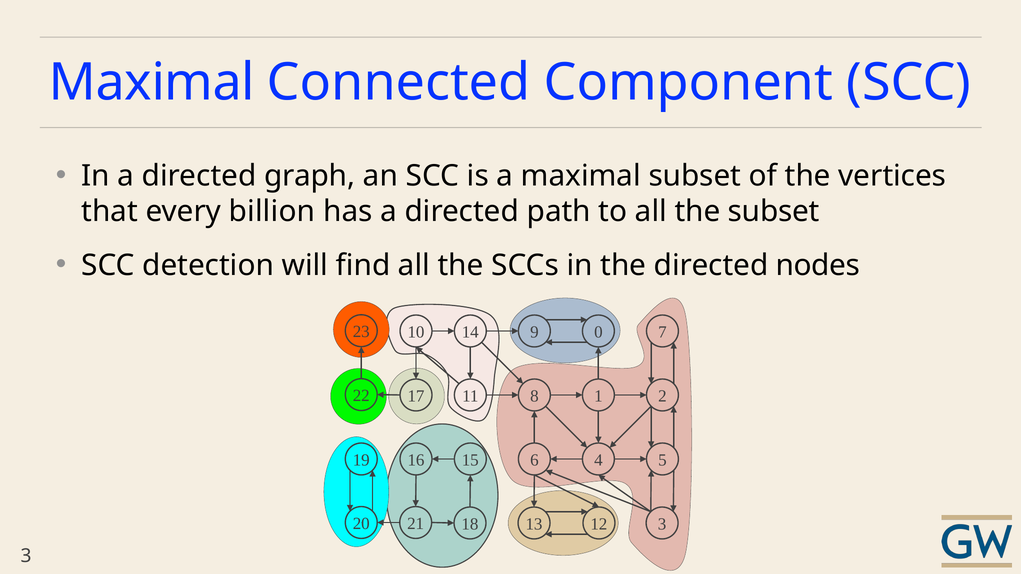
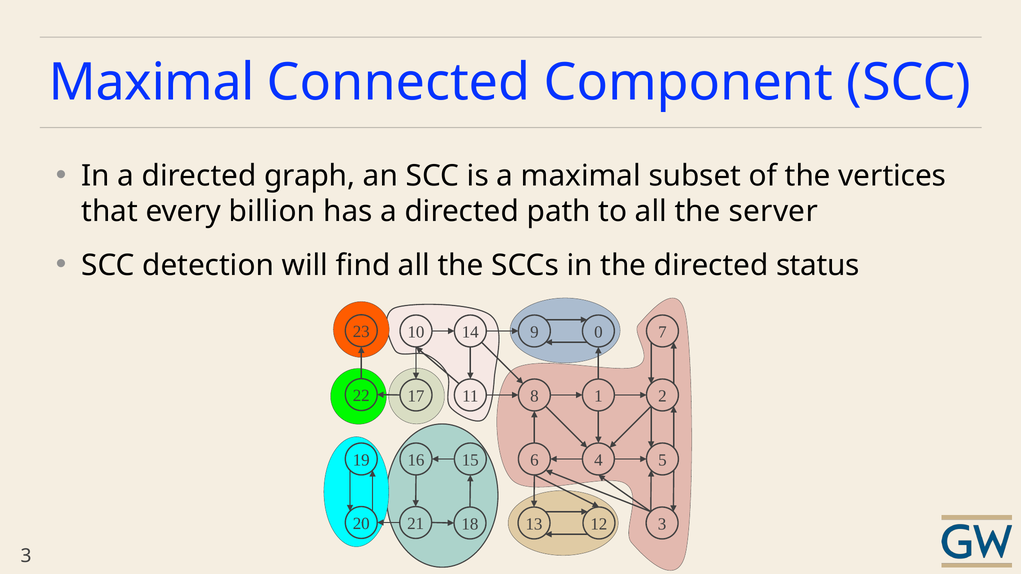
the subset: subset -> server (773, 212)
nodes: nodes -> status (818, 265)
